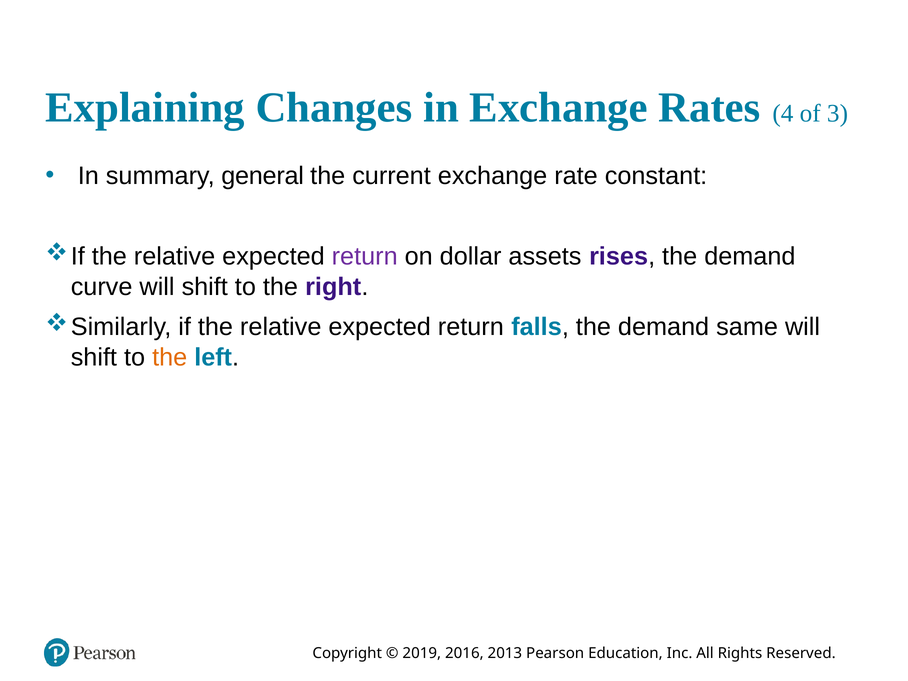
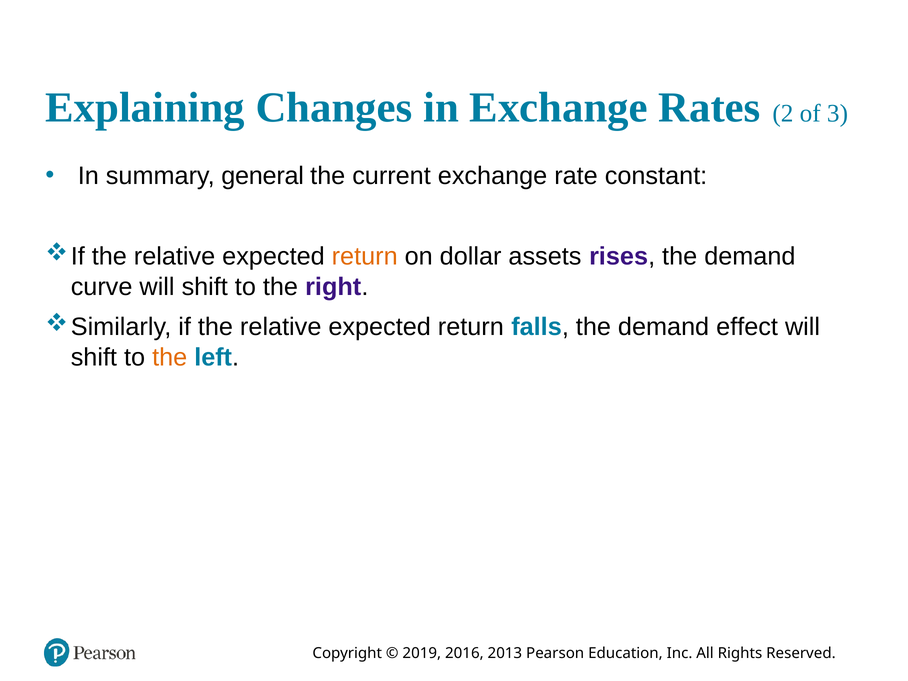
4: 4 -> 2 (783, 113)
return colour: purple -> orange (365, 257)
same: same -> effect (747, 327)
